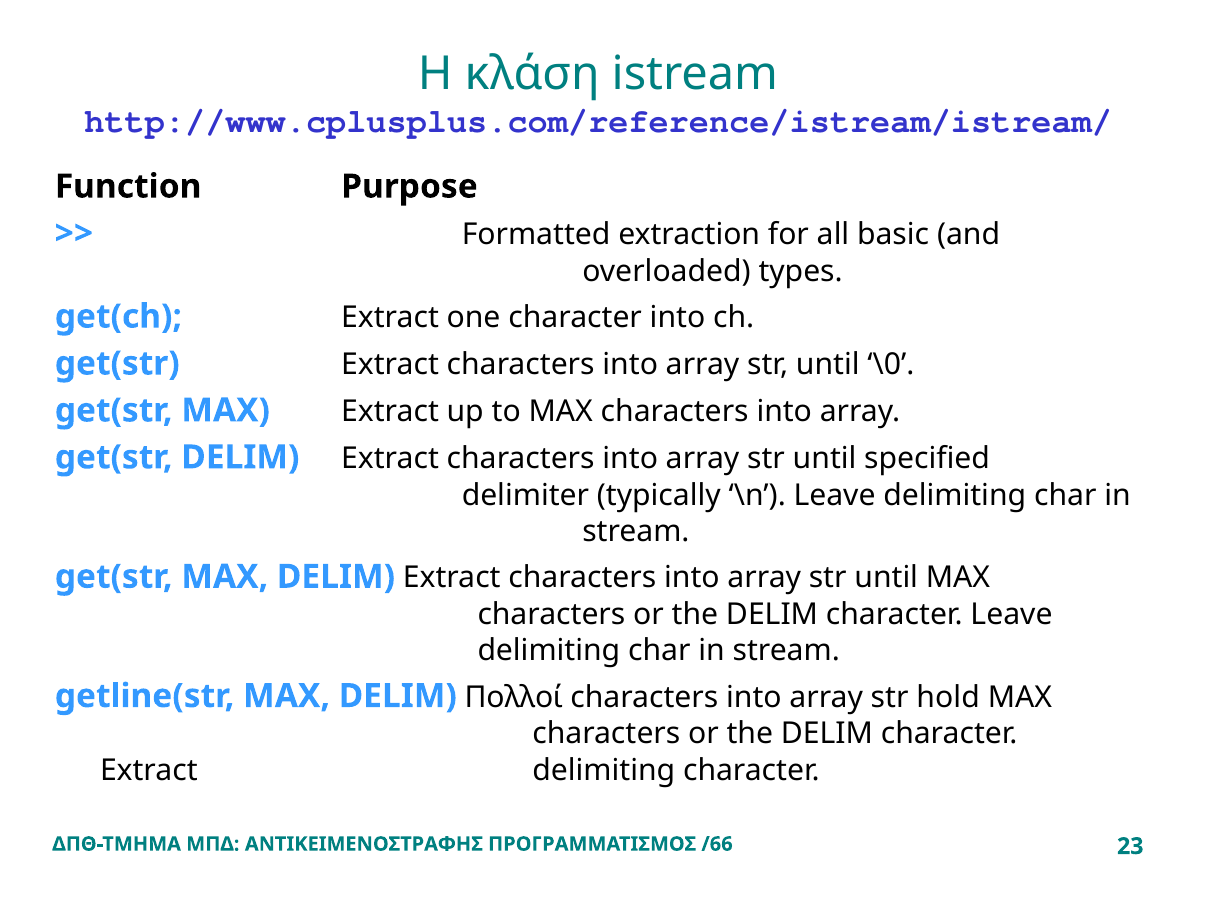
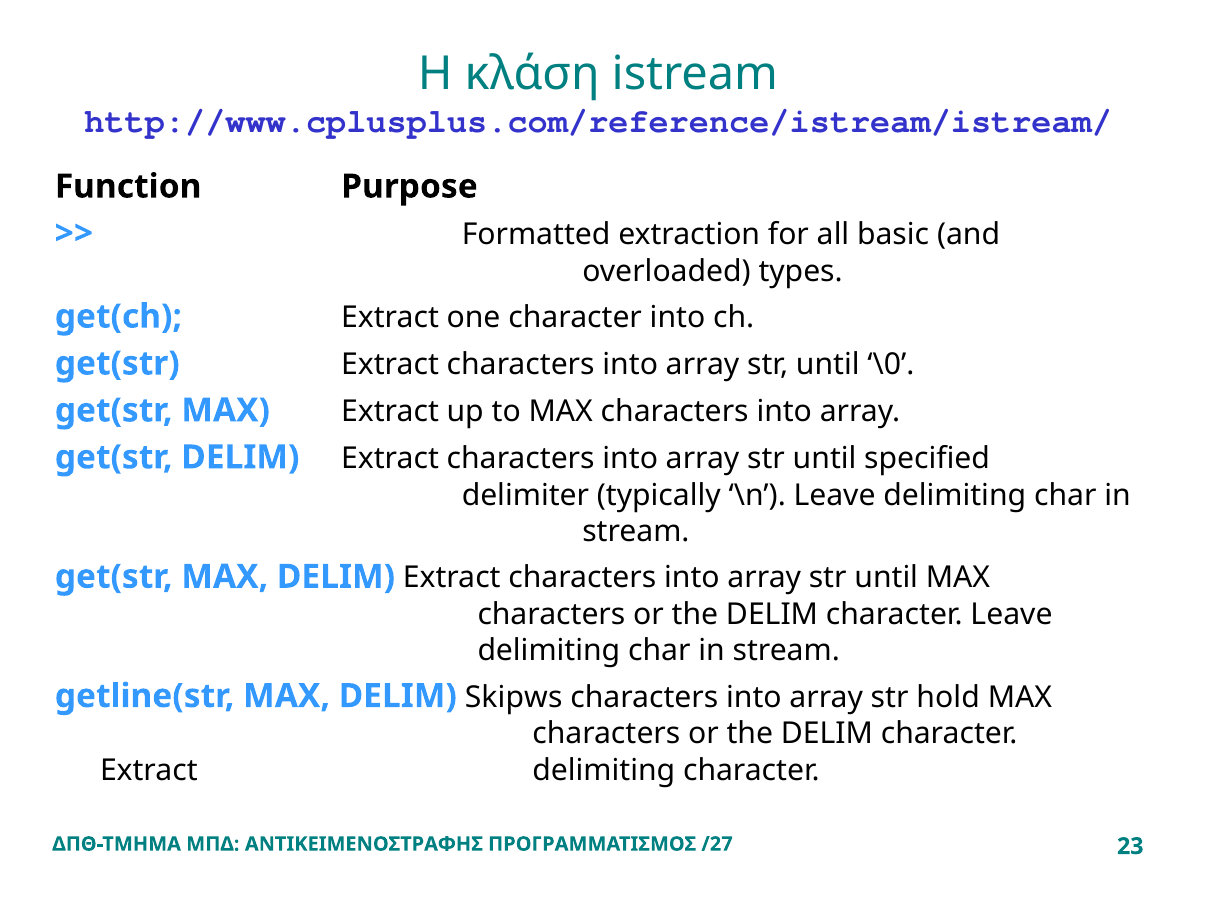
Πολλοί: Πολλοί -> Skipws (514, 697)
/66: /66 -> /27 (717, 844)
